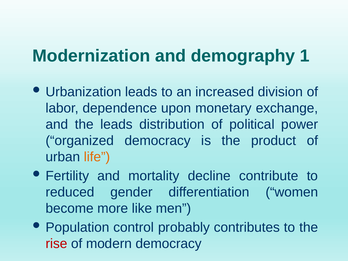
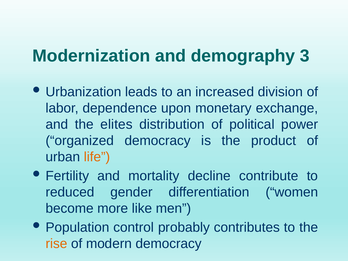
1: 1 -> 3 (305, 56)
the leads: leads -> elites (116, 124)
rise colour: red -> orange (56, 244)
